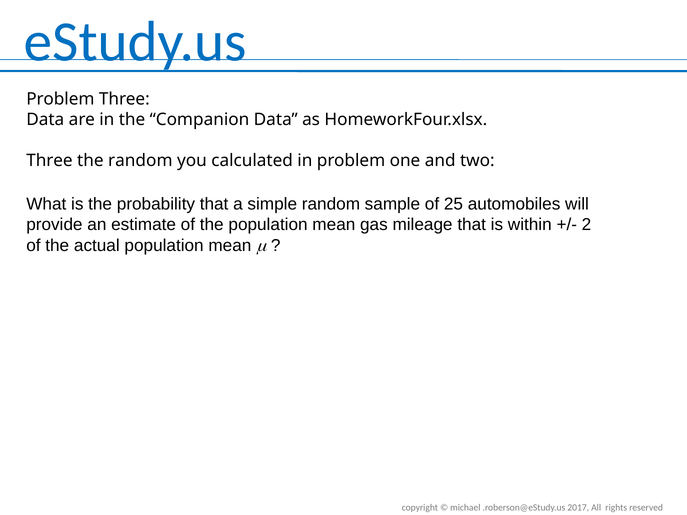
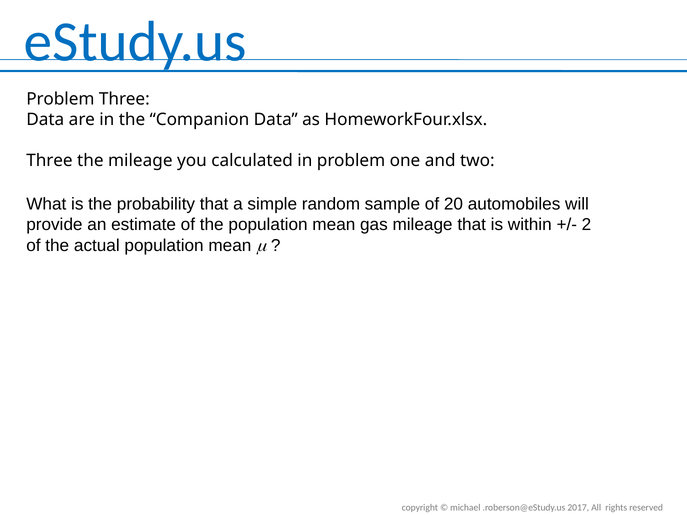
the random: random -> mileage (140, 161)
25: 25 -> 20 (453, 204)
